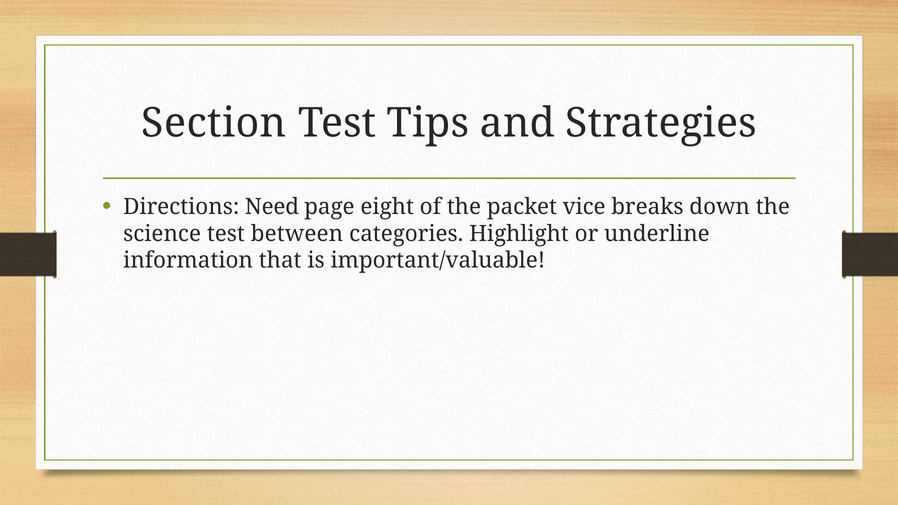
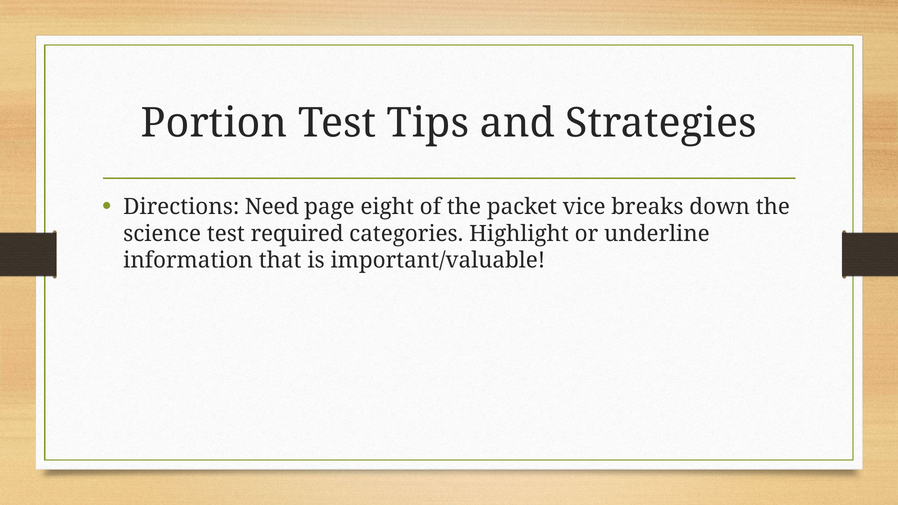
Section: Section -> Portion (214, 123)
between: between -> required (297, 234)
